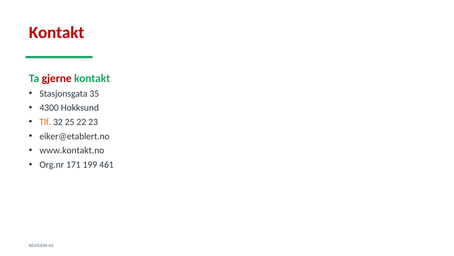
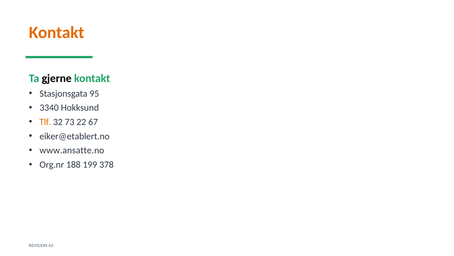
Kontakt colour: red -> orange (57, 32)
gjerne colour: red -> black (57, 78)
35: 35 -> 95 (94, 93)
4300: 4300 -> 3340 (49, 108)
25: 25 -> 73 (70, 122)
23: 23 -> 67 (93, 122)
www.kontakt.no: www.kontakt.no -> www.ansatte.no (72, 150)
171: 171 -> 188 (73, 164)
461: 461 -> 378 (106, 164)
